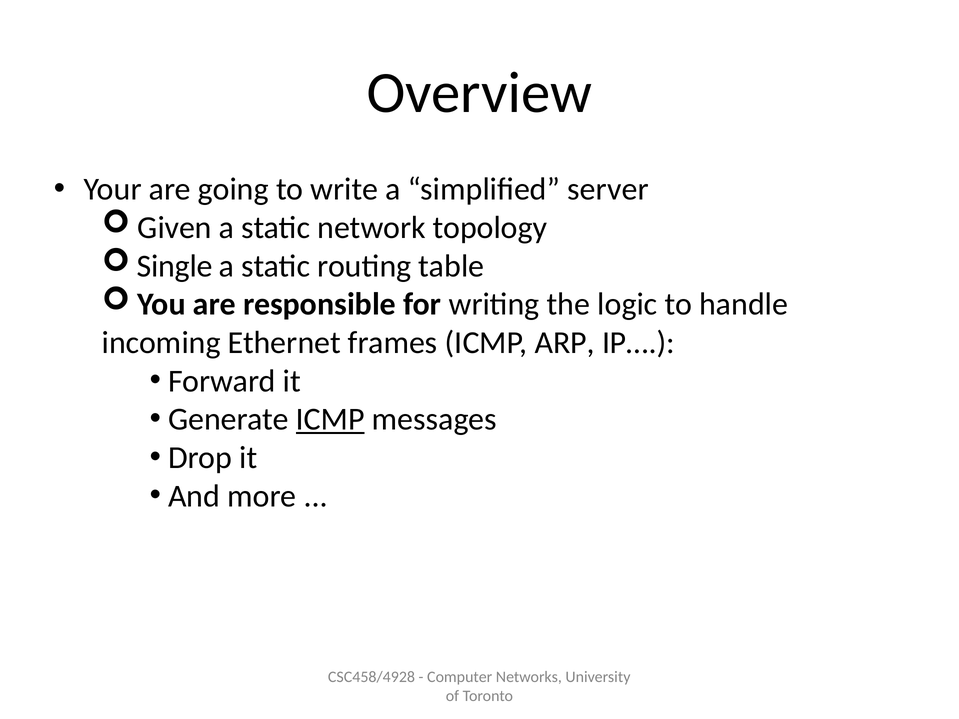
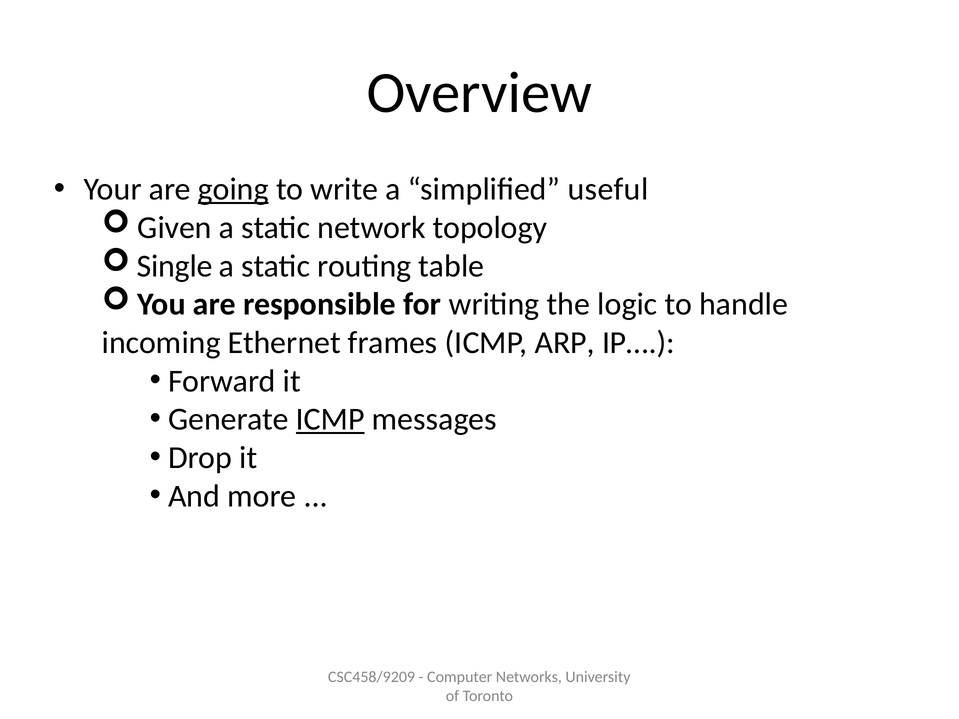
going underline: none -> present (233, 189)
server: server -> useful (608, 189)
CSC458/4928: CSC458/4928 -> CSC458/9209 (372, 677)
